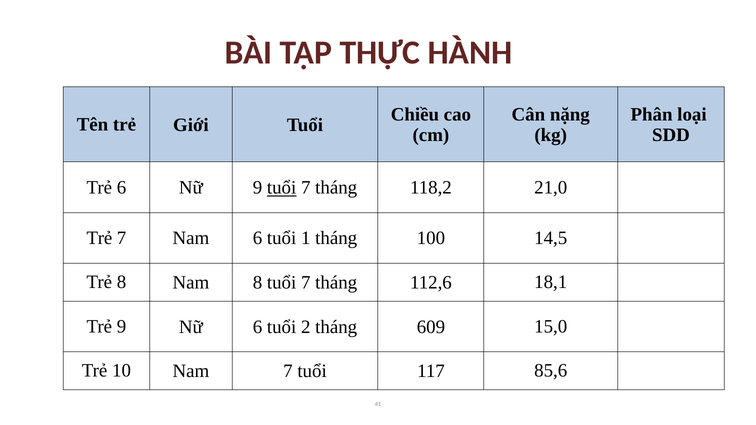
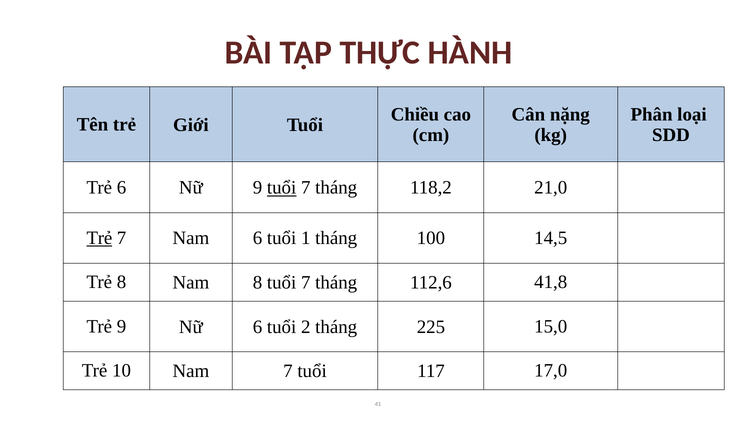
Trẻ underline: none -> present (99, 238)
18,1: 18,1 -> 41,8 (551, 282)
609: 609 -> 225 (431, 327)
85,6: 85,6 -> 17,0 (551, 371)
